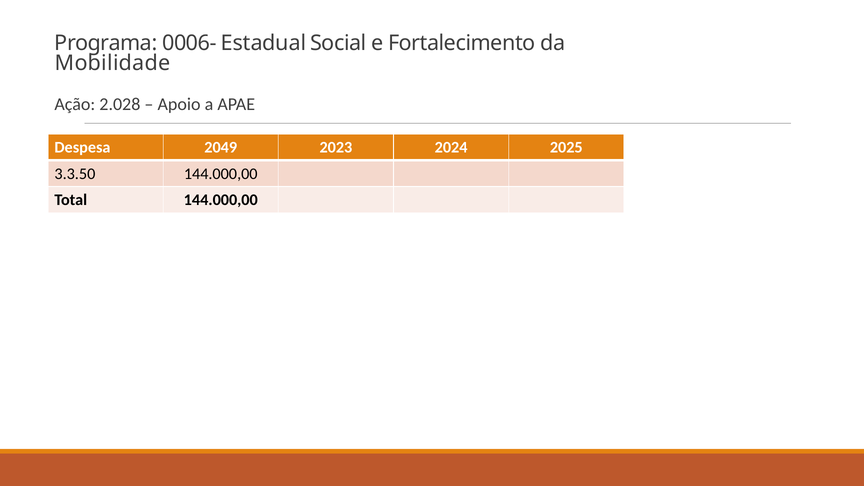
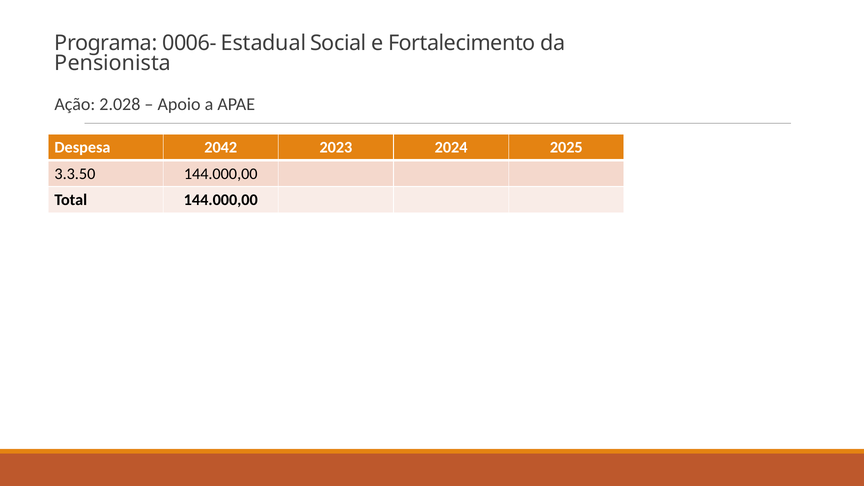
Mobilidade: Mobilidade -> Pensionista (113, 63)
2049: 2049 -> 2042 (221, 147)
